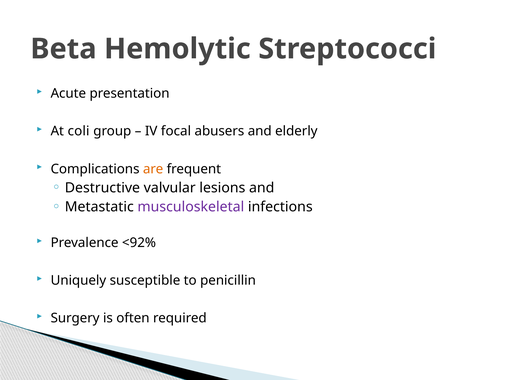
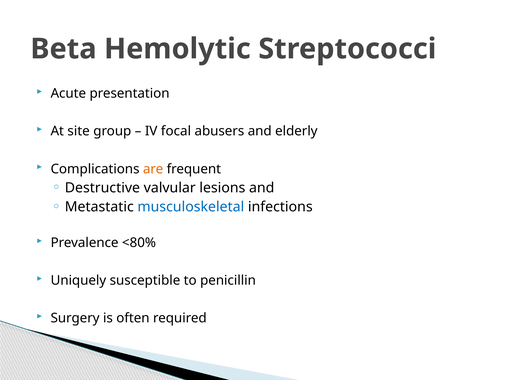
coli: coli -> site (79, 131)
musculoskeletal colour: purple -> blue (191, 207)
<92%: <92% -> <80% (139, 243)
